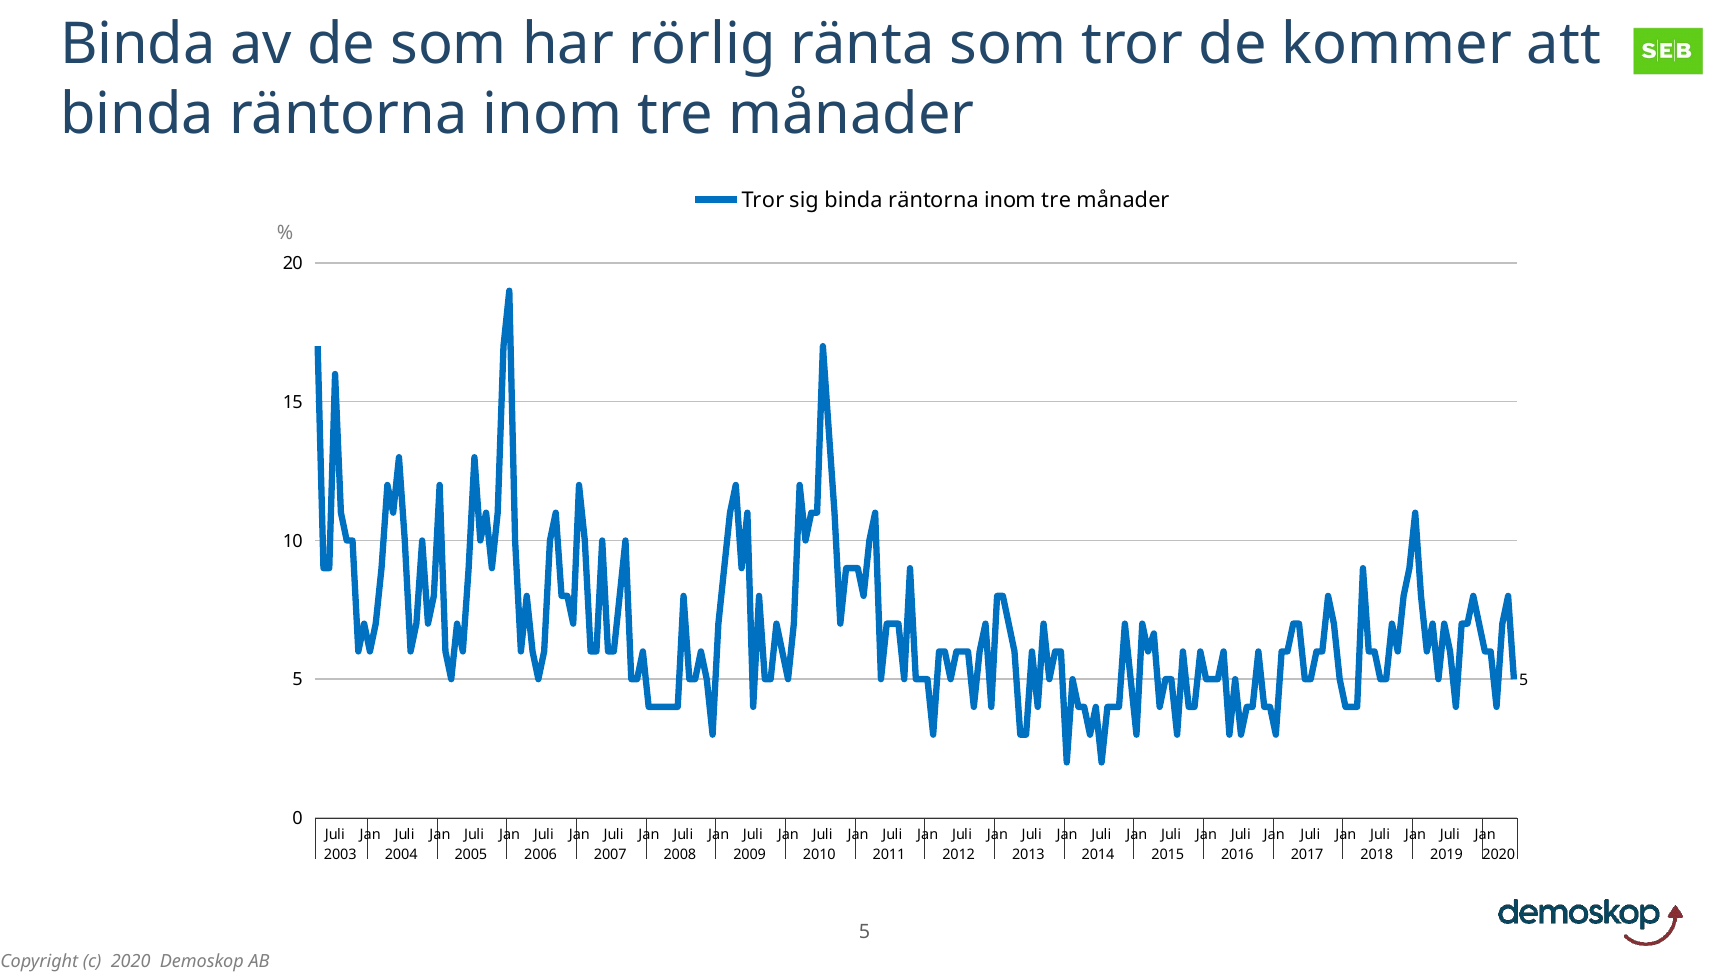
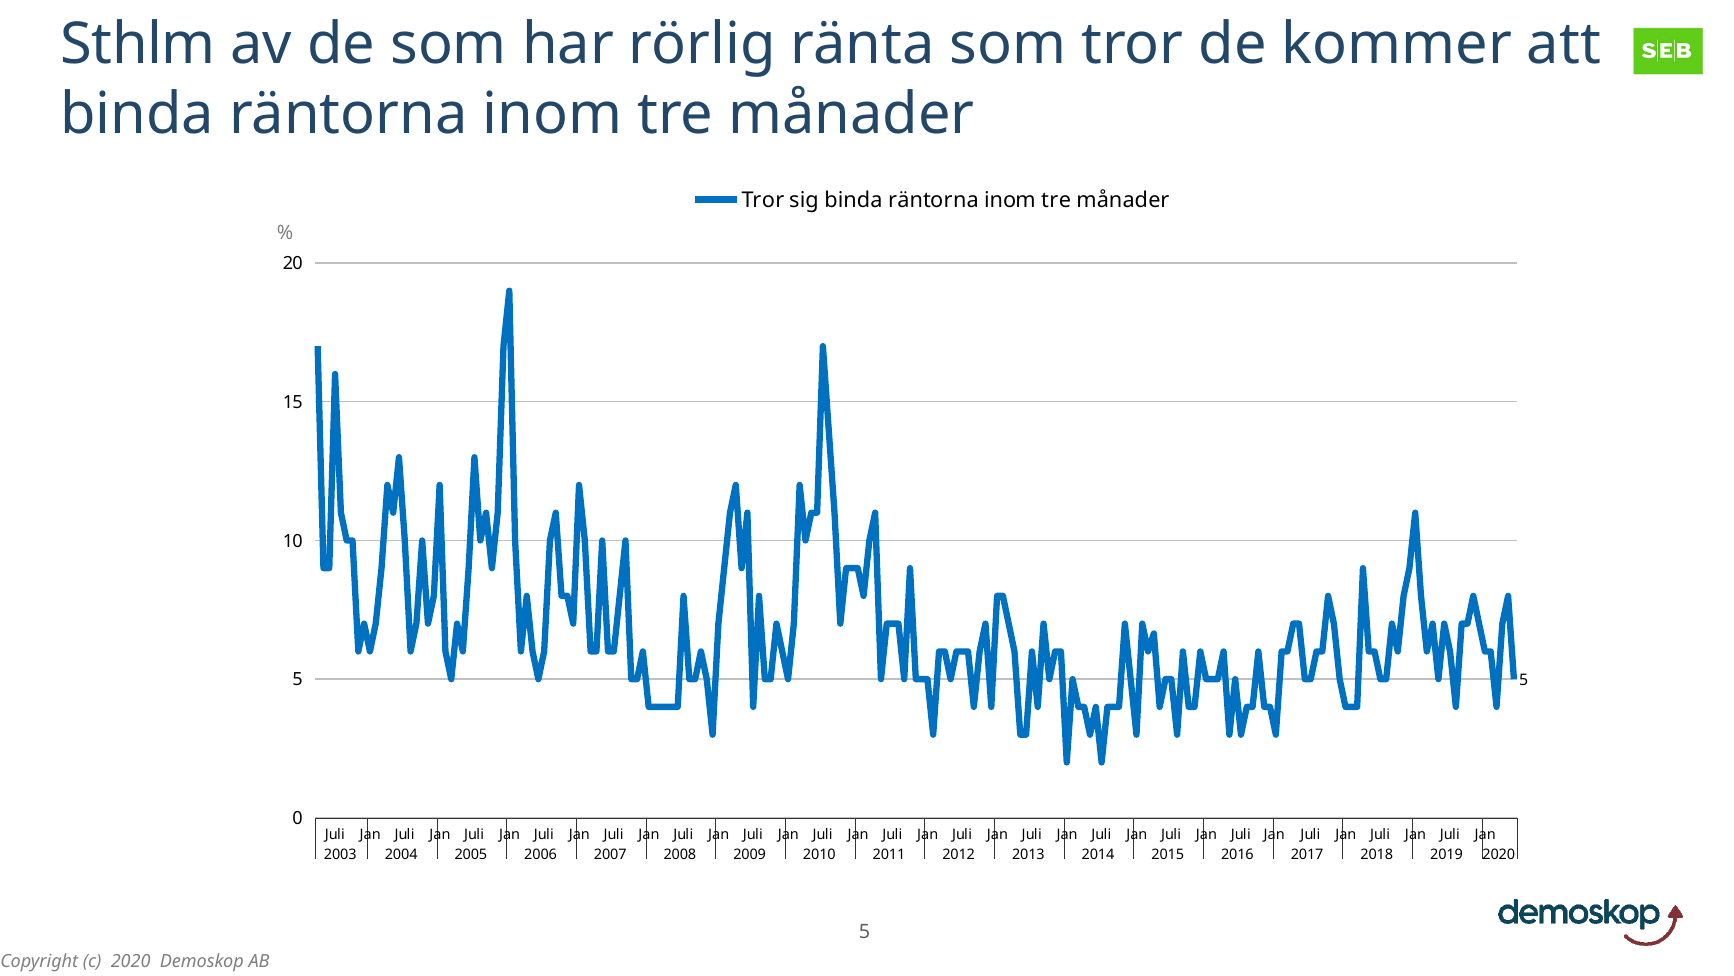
Binda: Binda -> Sthlm (138, 45)
